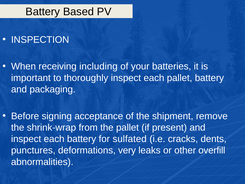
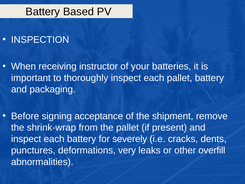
including: including -> instructor (99, 66)
sulfated: sulfated -> severely (130, 139)
